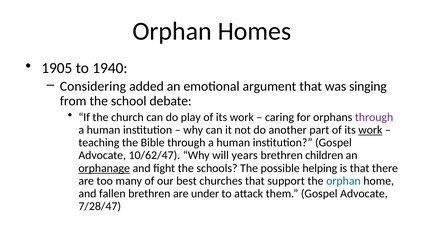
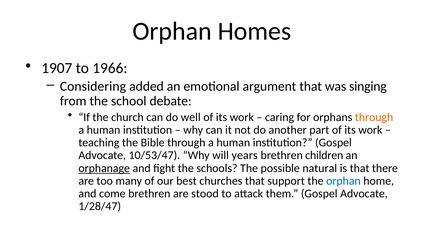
1905: 1905 -> 1907 (57, 68)
1940: 1940 -> 1966 (110, 68)
play: play -> well (191, 117)
through colour: purple -> orange (374, 117)
work underline: present -> none (370, 130)
10/62/47: 10/62/47 -> 10/53/47 (154, 155)
helping: helping -> natural (320, 168)
fallen: fallen -> come (112, 193)
under: under -> stood (205, 193)
7/28/47: 7/28/47 -> 1/28/47 (100, 206)
